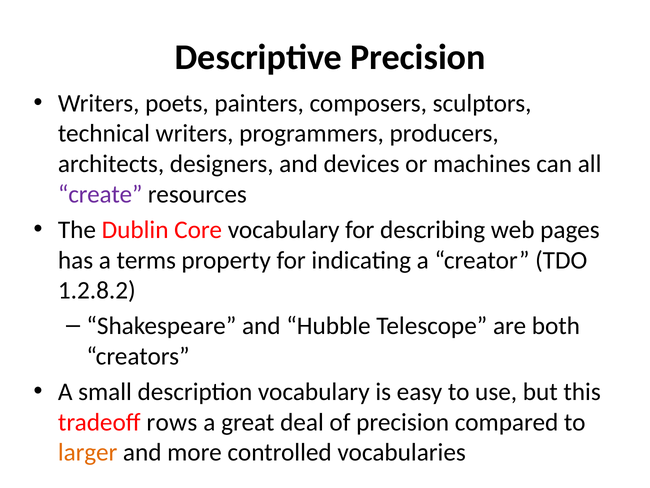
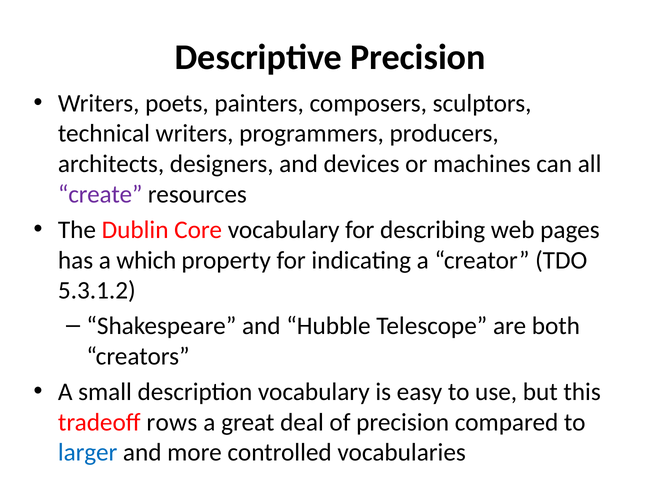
terms: terms -> which (146, 260)
1.2.8.2: 1.2.8.2 -> 5.3.1.2 (97, 290)
larger colour: orange -> blue (88, 452)
